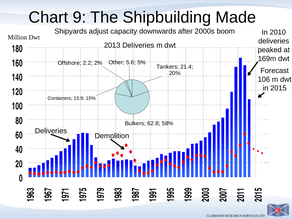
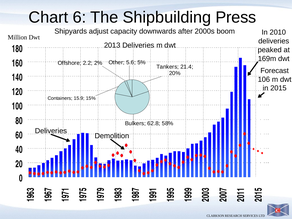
Chart 9: 9 -> 6 (79, 17)
Made: Made -> Press (236, 17)
